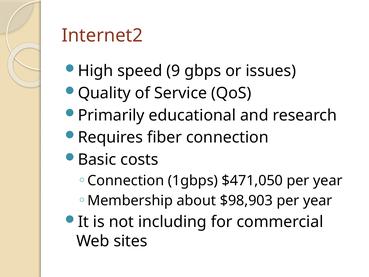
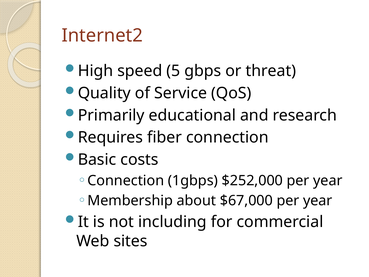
9: 9 -> 5 (173, 71)
issues: issues -> threat (271, 71)
$471,050: $471,050 -> $252,000 (252, 180)
$98,903: $98,903 -> $67,000 (246, 200)
